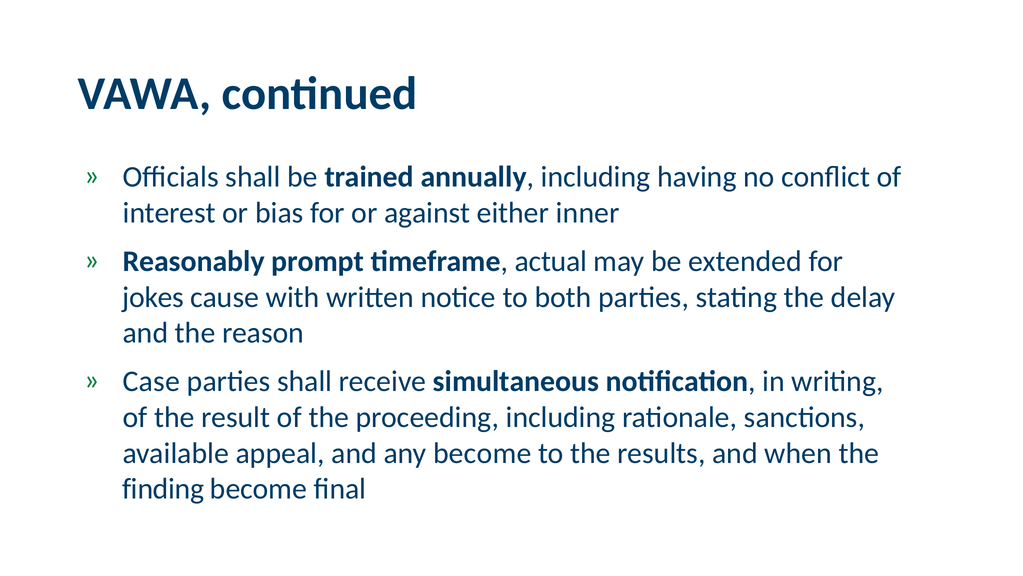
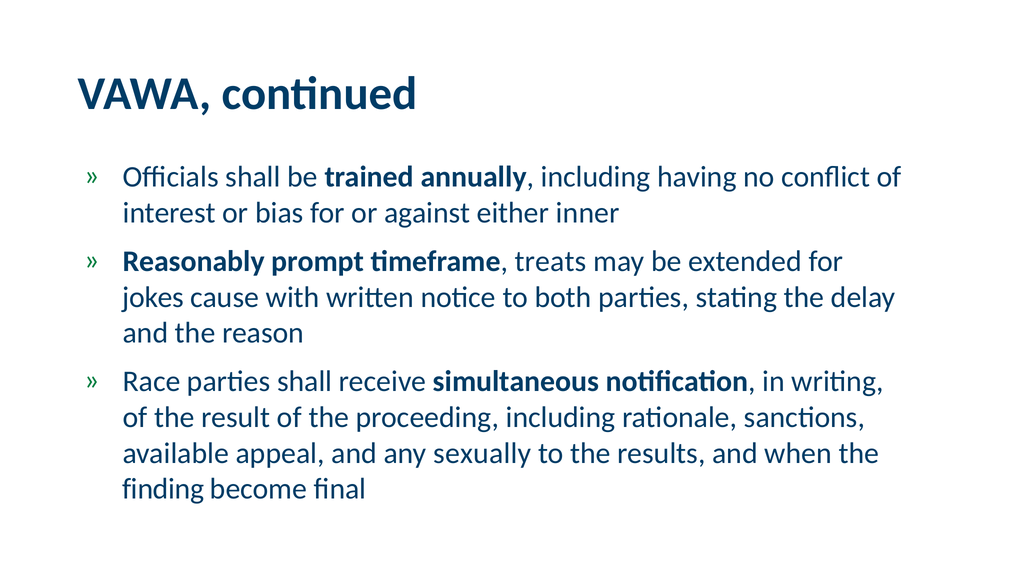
actual: actual -> treats (551, 261)
Case: Case -> Race (152, 381)
any become: become -> sexually (482, 453)
